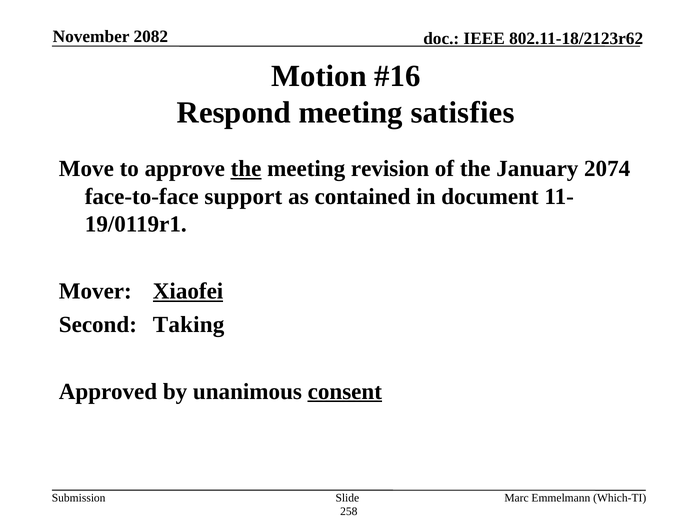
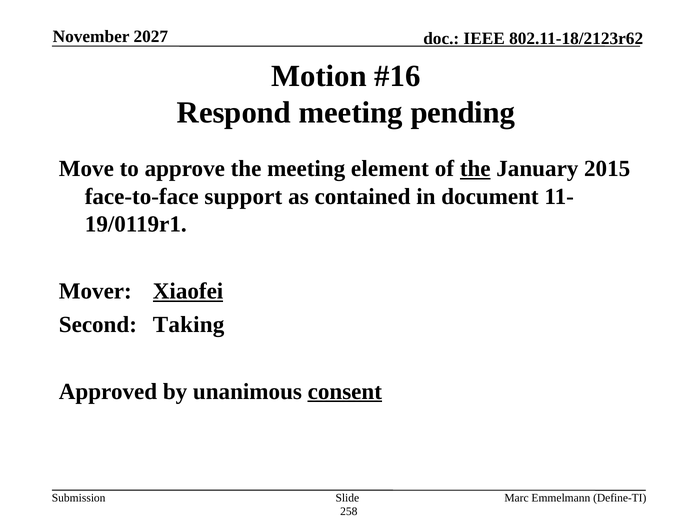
2082: 2082 -> 2027 (151, 37)
satisfies: satisfies -> pending (463, 113)
the underline: present -> none (246, 169)
revision: revision -> element (390, 169)
the underline: none -> present (475, 169)
2074: 2074 -> 2015 (607, 169)
Which-TI: Which-TI -> Define-TI (620, 498)
